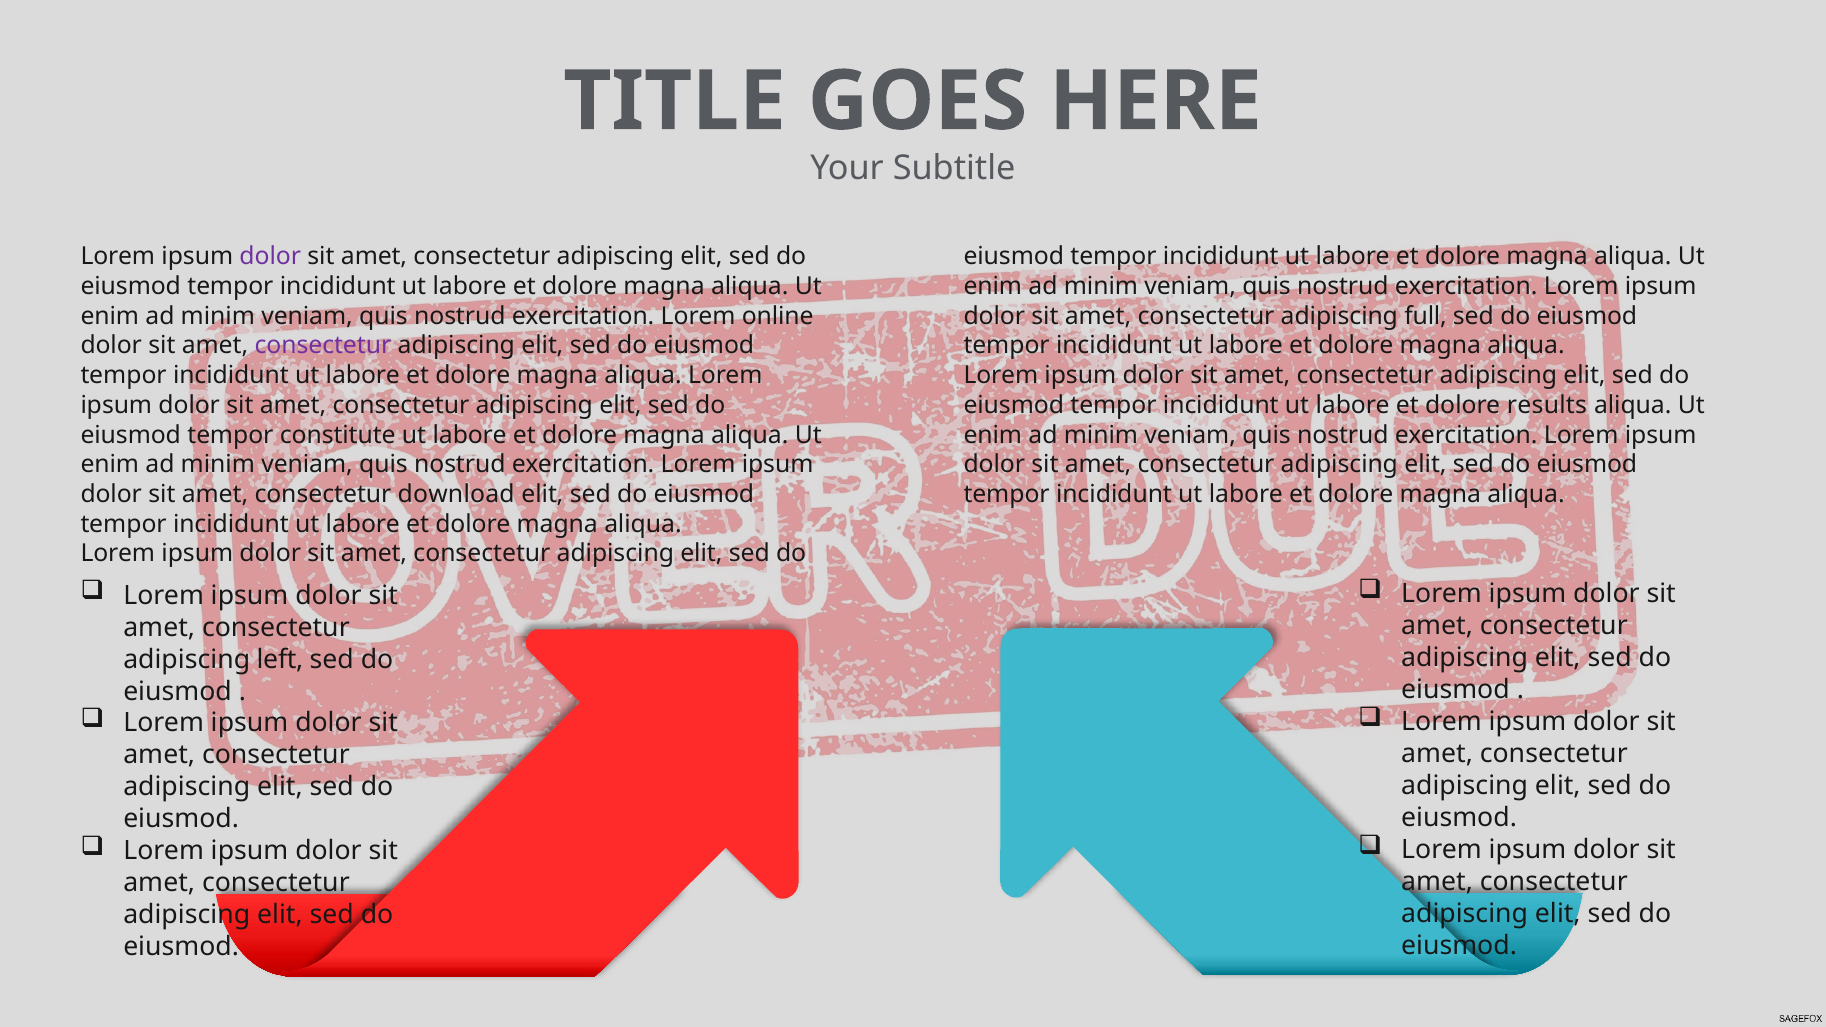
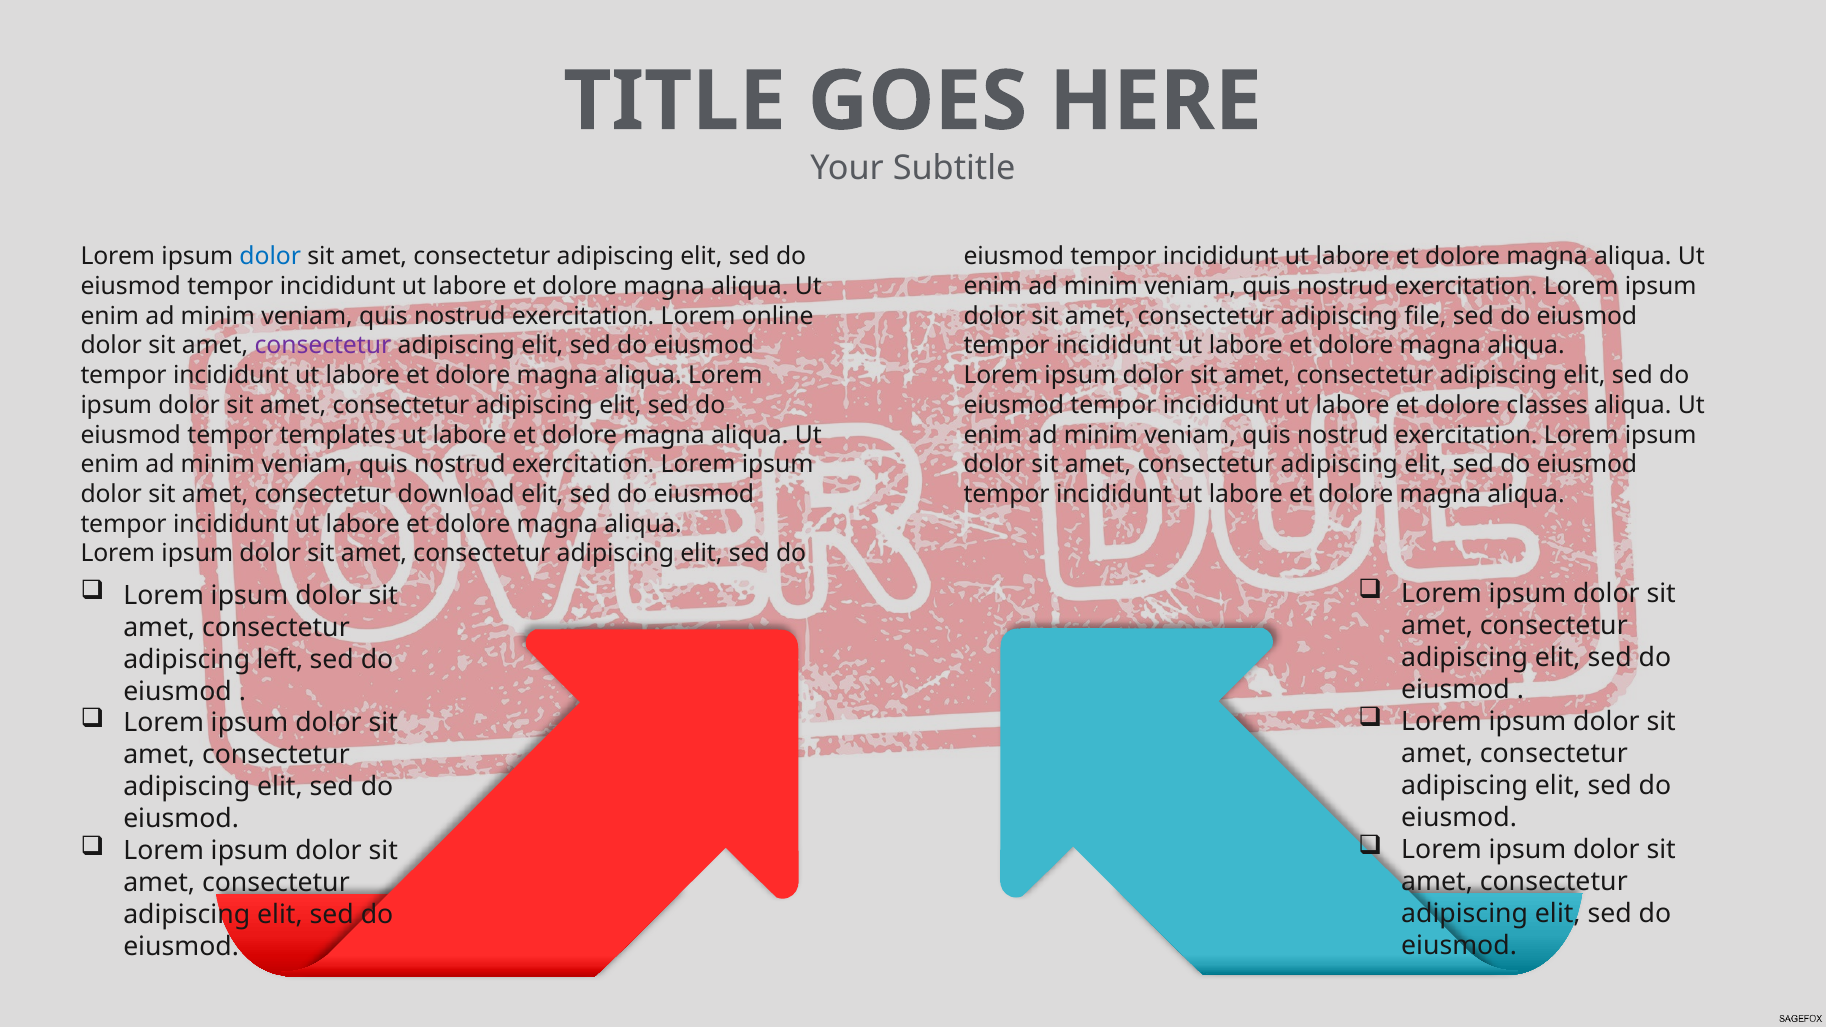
dolor colour: purple -> blue (270, 257)
full: full -> file (1425, 316)
results: results -> classes (1547, 405)
constitute: constitute -> templates (338, 435)
